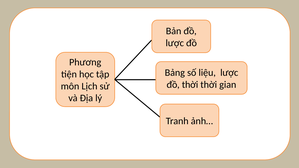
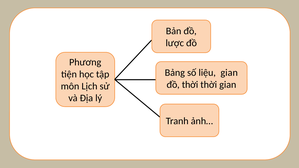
liệu lược: lược -> gian (229, 73)
